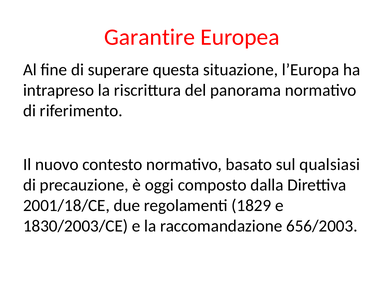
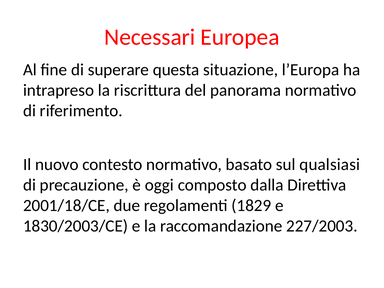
Garantire: Garantire -> Necessari (150, 37)
656/2003: 656/2003 -> 227/2003 (322, 226)
